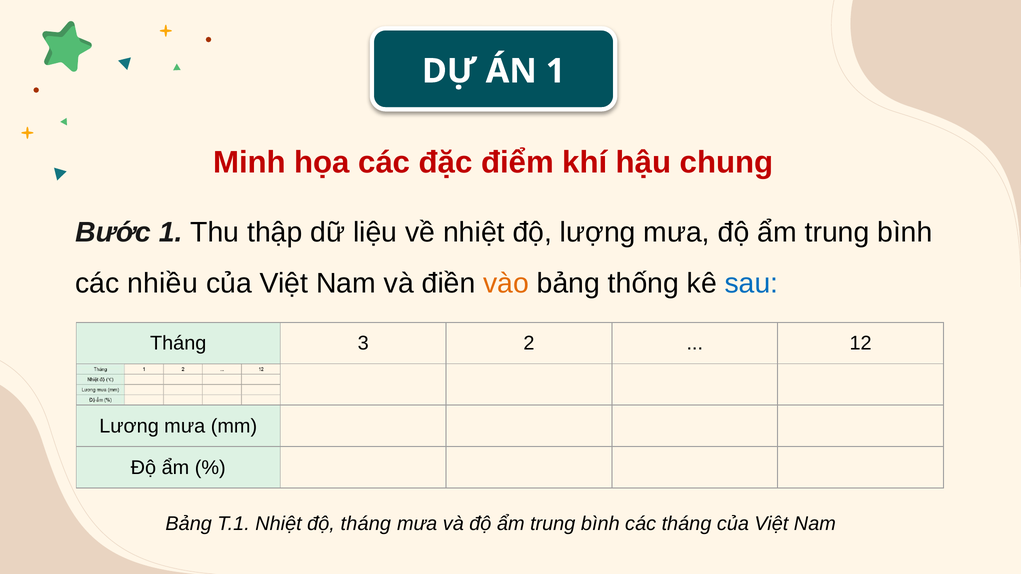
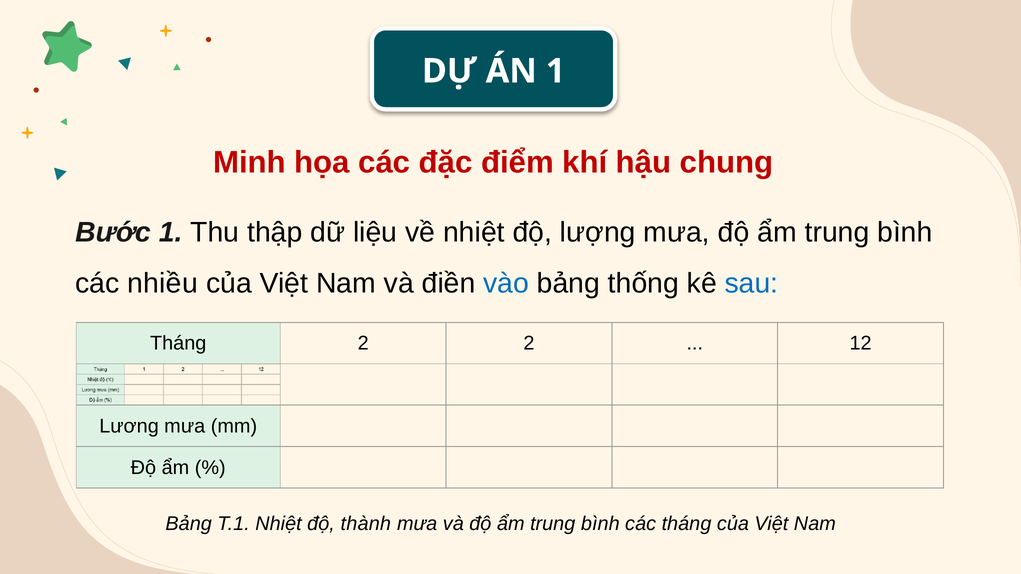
vào colour: orange -> blue (506, 284)
Tháng 3: 3 -> 2 (363, 344)
độ tháng: tháng -> thành (366, 524)
